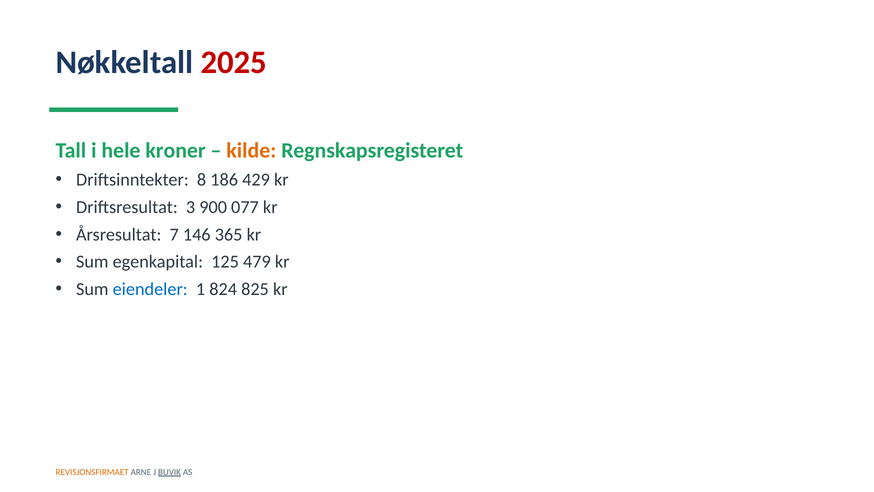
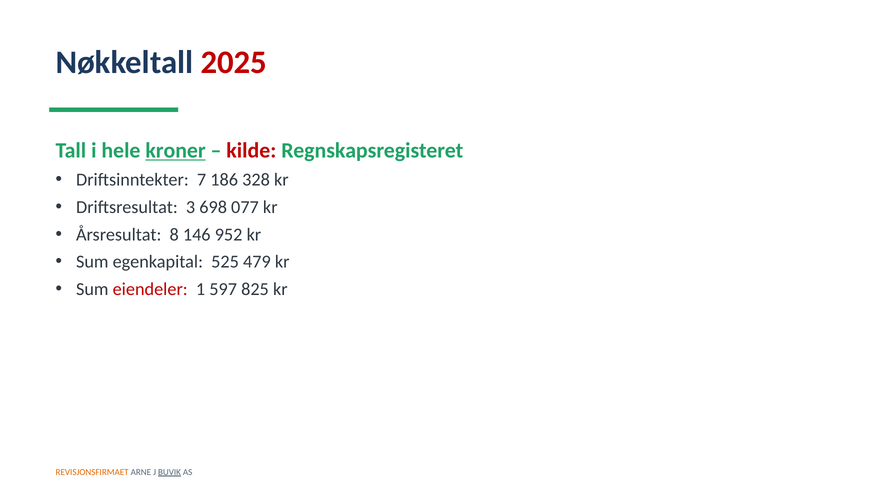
kroner underline: none -> present (176, 150)
kilde colour: orange -> red (251, 150)
8: 8 -> 7 (202, 180)
429: 429 -> 328 (256, 180)
900: 900 -> 698 (213, 207)
7: 7 -> 8 (174, 234)
365: 365 -> 952 (229, 234)
125: 125 -> 525 (225, 262)
eiendeler colour: blue -> red (150, 289)
824: 824 -> 597 (223, 289)
